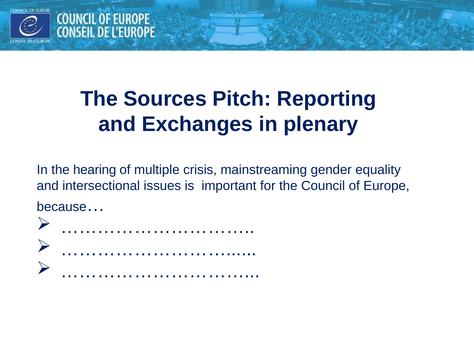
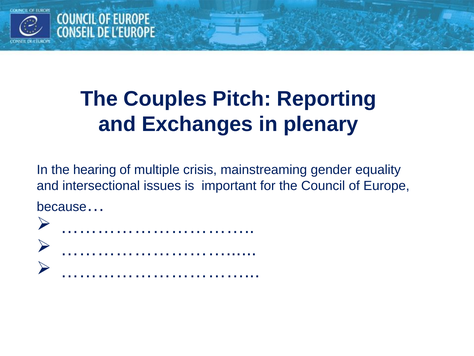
Sources: Sources -> Couples (165, 99)
